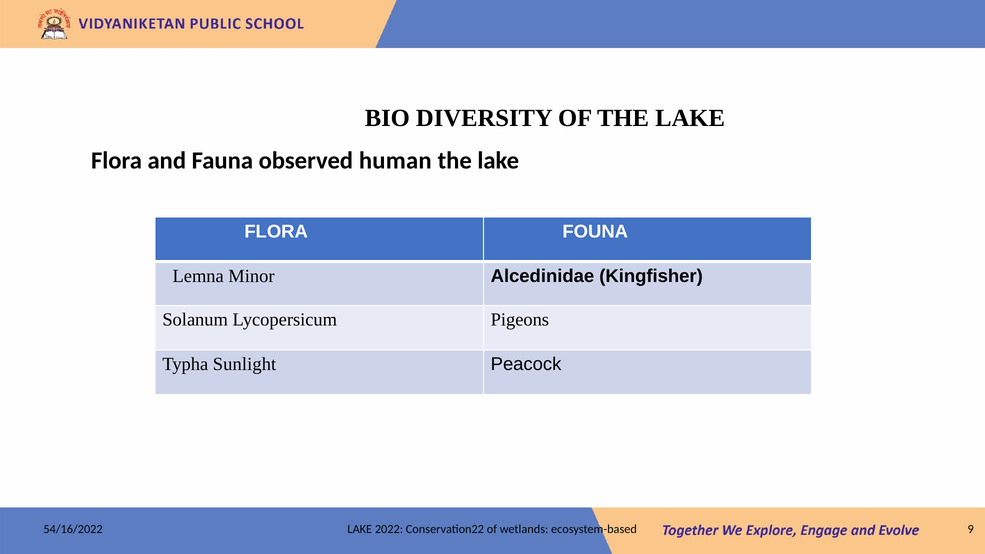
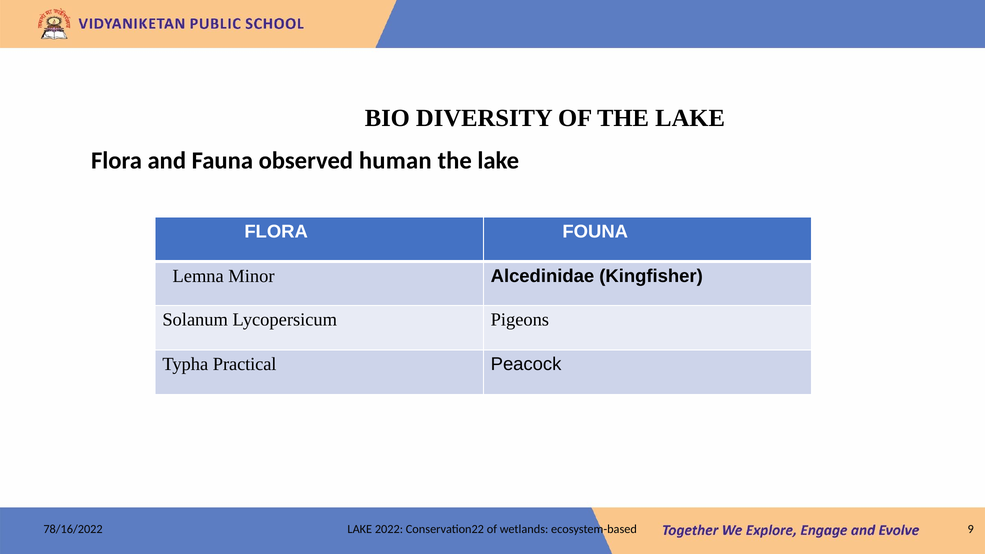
Sunlight: Sunlight -> Practical (245, 364)
54/16/2022: 54/16/2022 -> 78/16/2022 (73, 529)
